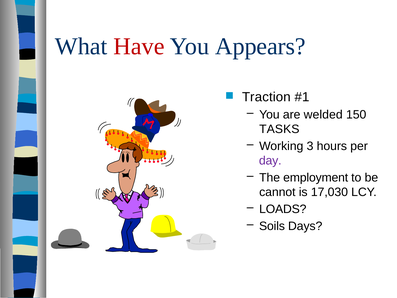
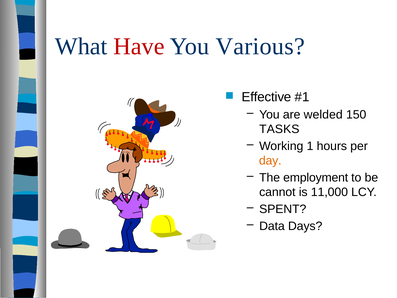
Appears: Appears -> Various (260, 46)
Traction: Traction -> Effective (267, 97)
3: 3 -> 1 (310, 146)
day colour: purple -> orange (270, 161)
17,030: 17,030 -> 11,000 (329, 192)
LOADS: LOADS -> SPENT (283, 209)
Soils: Soils -> Data (272, 226)
